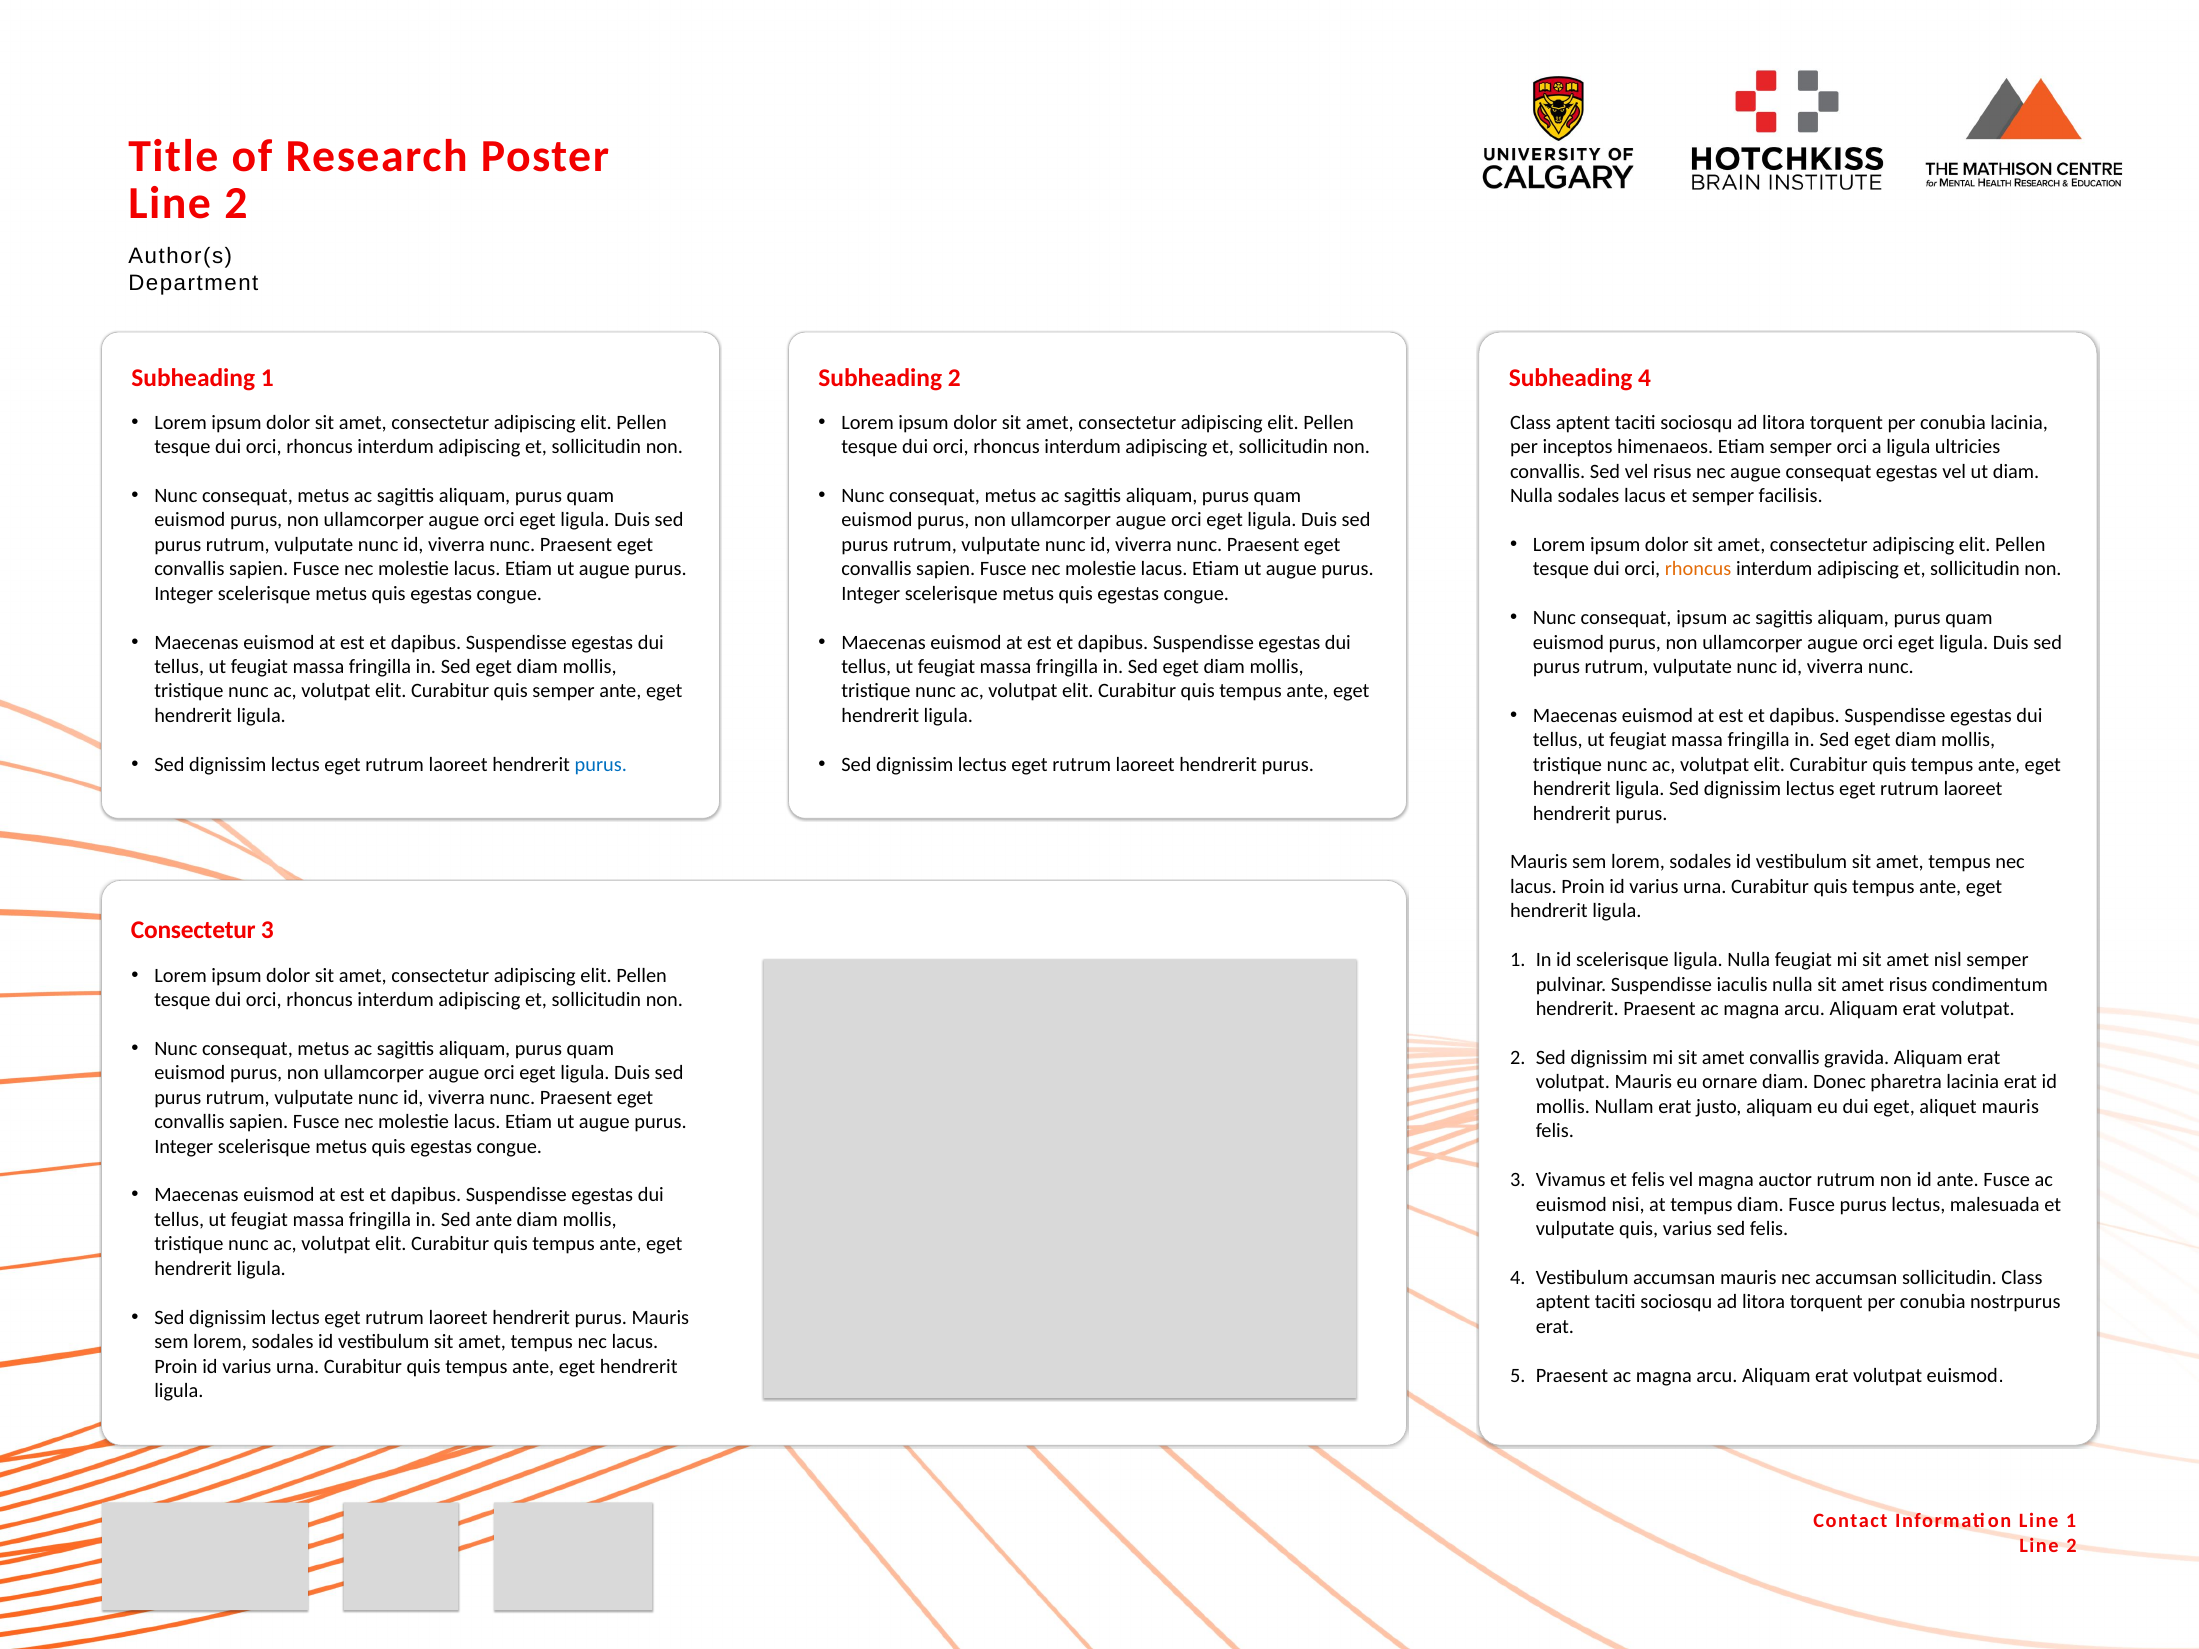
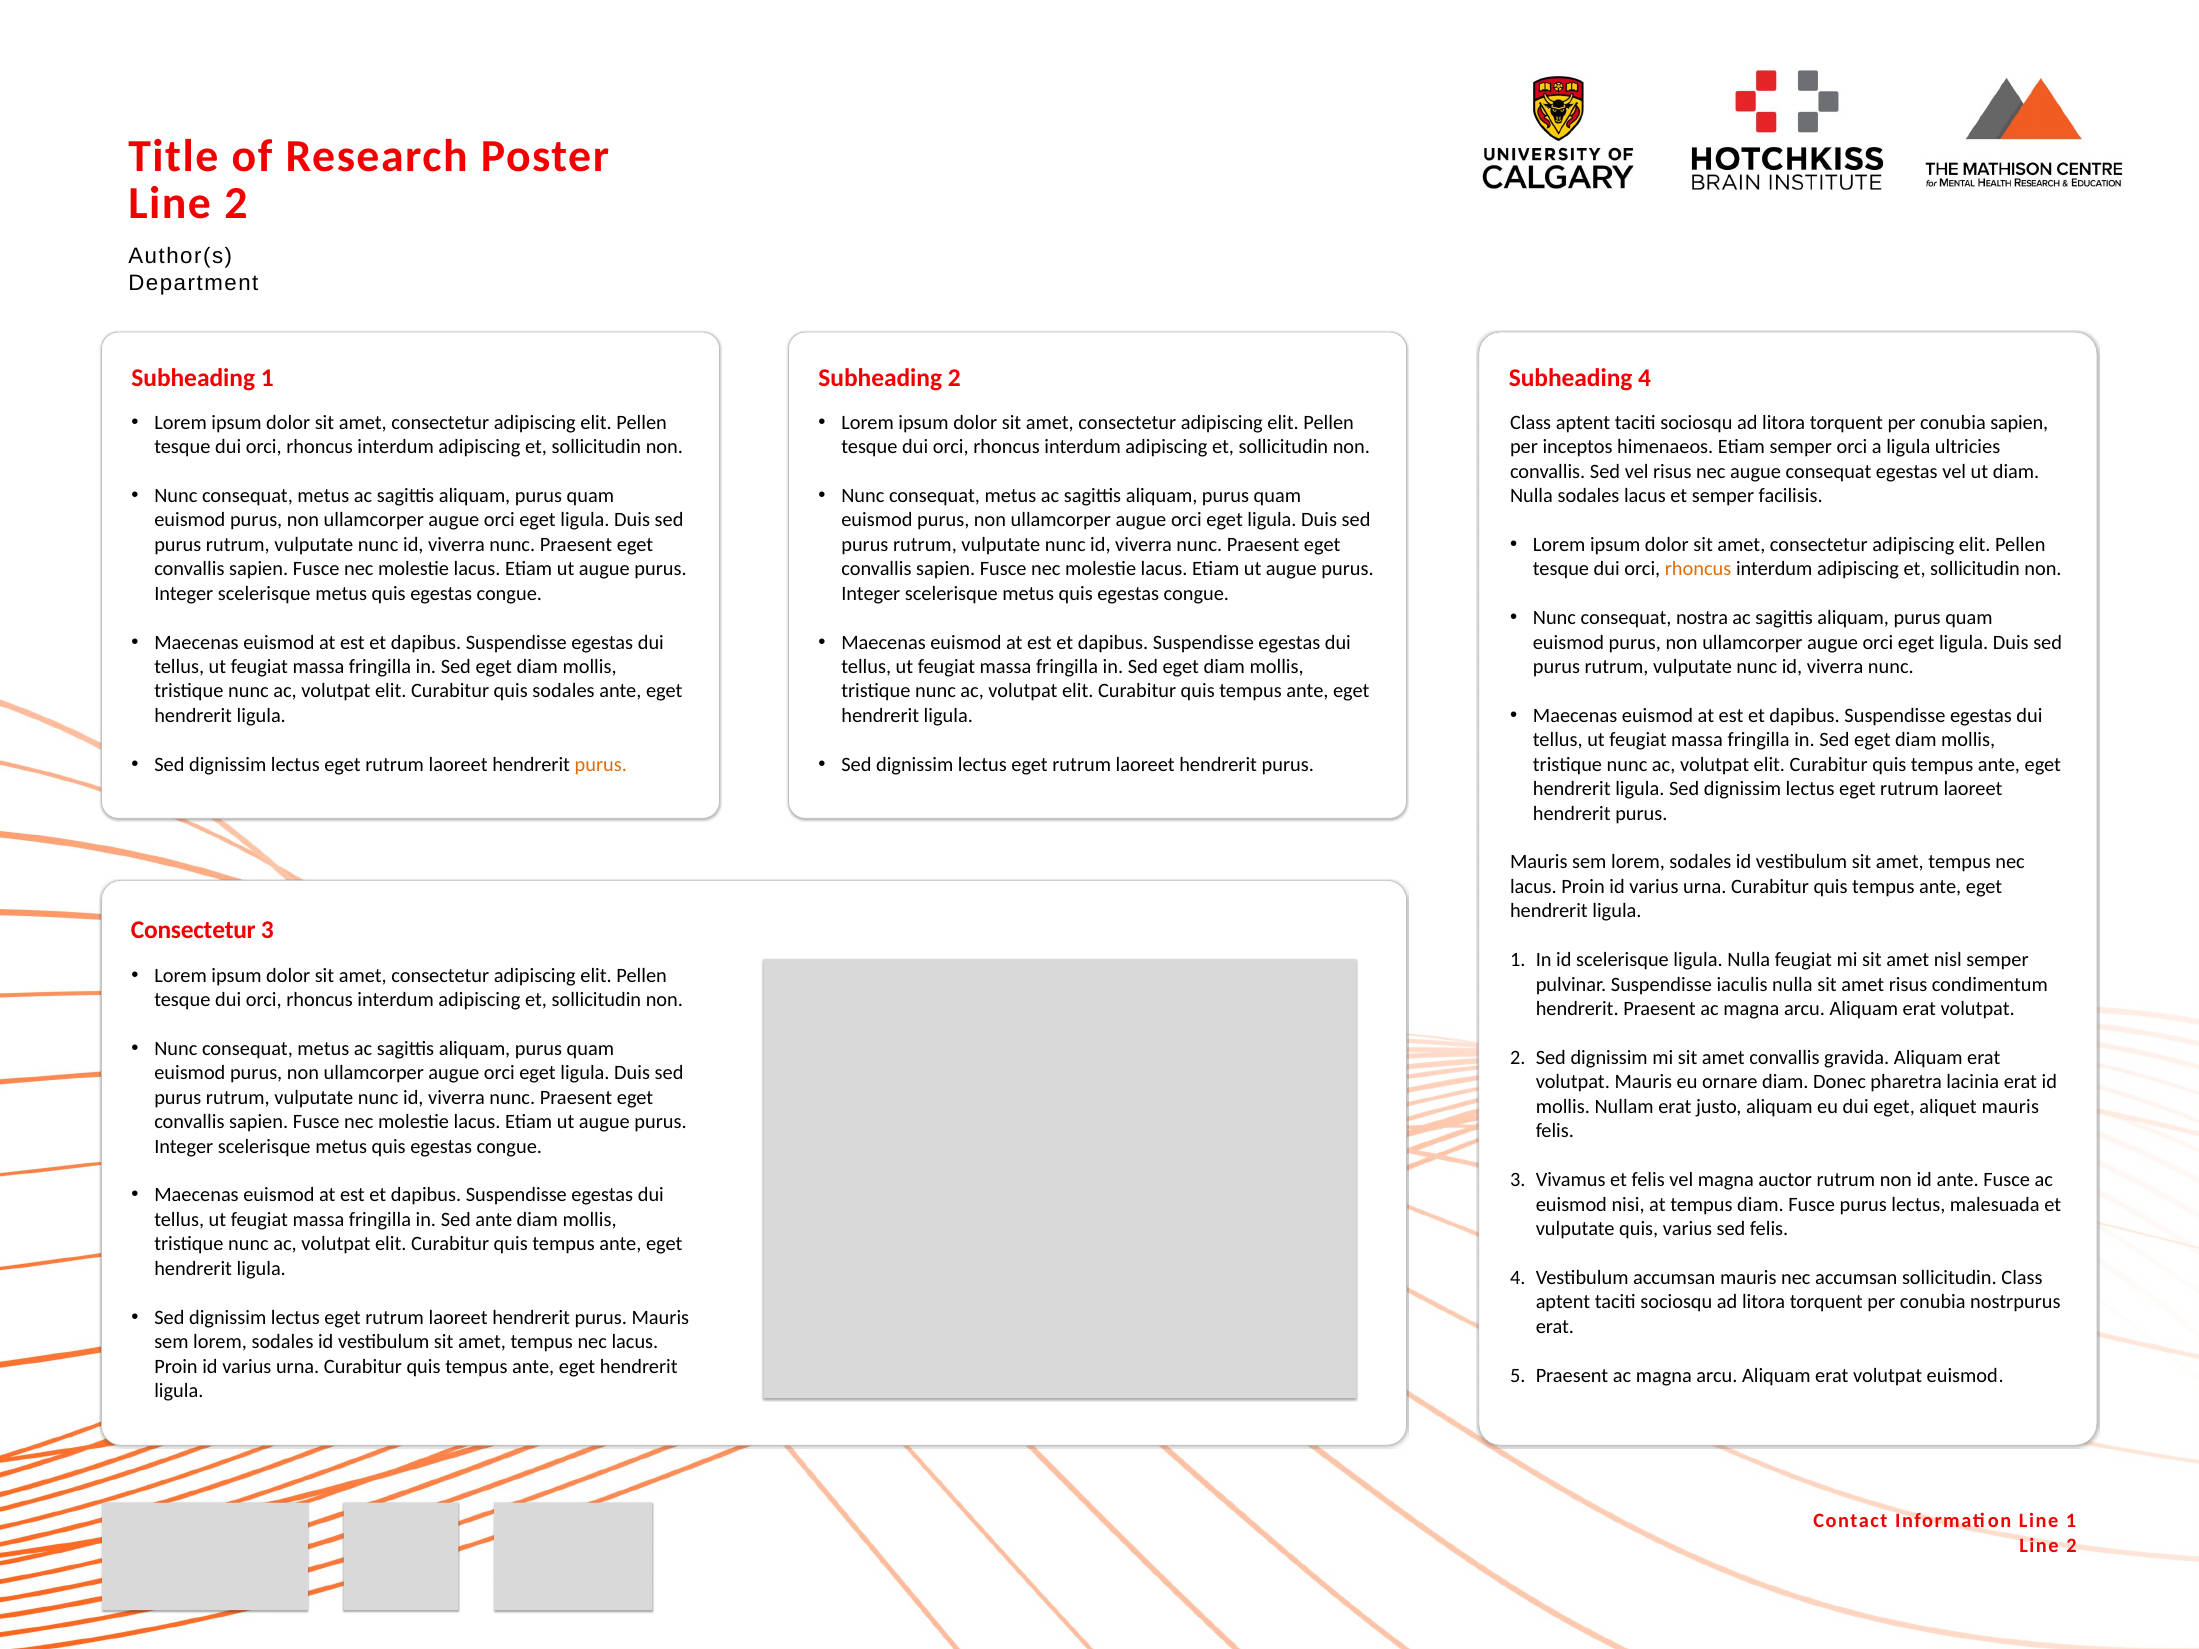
conubia lacinia: lacinia -> sapien (2019, 422)
consequat ipsum: ipsum -> nostra (1702, 618)
quis semper: semper -> sodales (564, 691)
purus colour: blue -> orange (601, 764)
